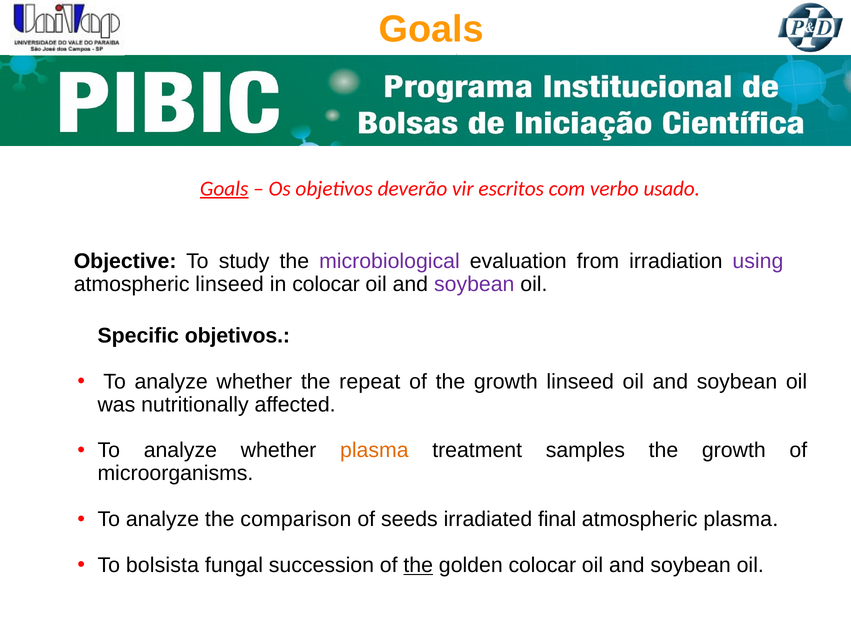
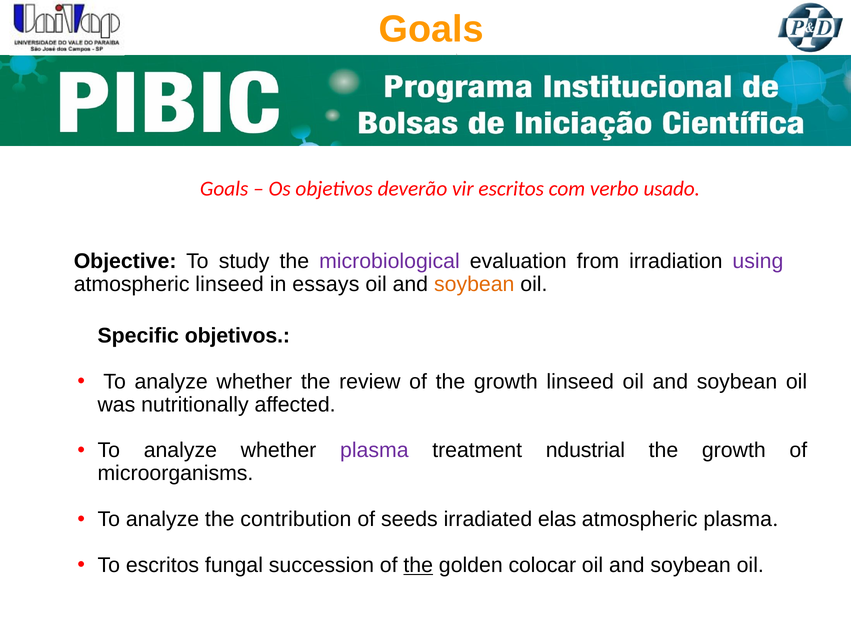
Goals underline: present -> none (224, 189)
in colocar: colocar -> essays (326, 284)
soybean colour: purple -> orange (474, 284)
repeat: repeat -> review (370, 382)
plasma colour: orange -> purple (374, 451)
samples: samples -> ndustrial (585, 451)
comparison: comparison -> contribution (296, 520)
final: final -> elas (557, 520)
To bolsista: bolsista -> escritos (162, 565)
